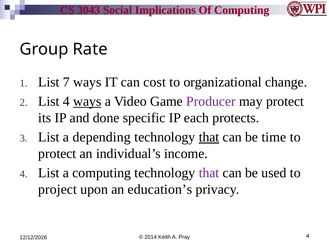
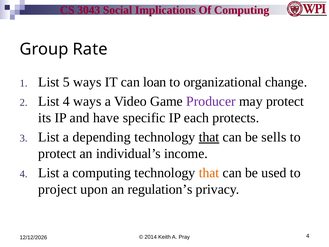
7: 7 -> 5 (66, 82)
cost: cost -> loan (155, 82)
ways underline: present -> none (87, 101)
done: done -> have (106, 118)
time: time -> sells (274, 137)
that colour: purple -> orange (209, 173)
education’s: education’s -> regulation’s (160, 189)
